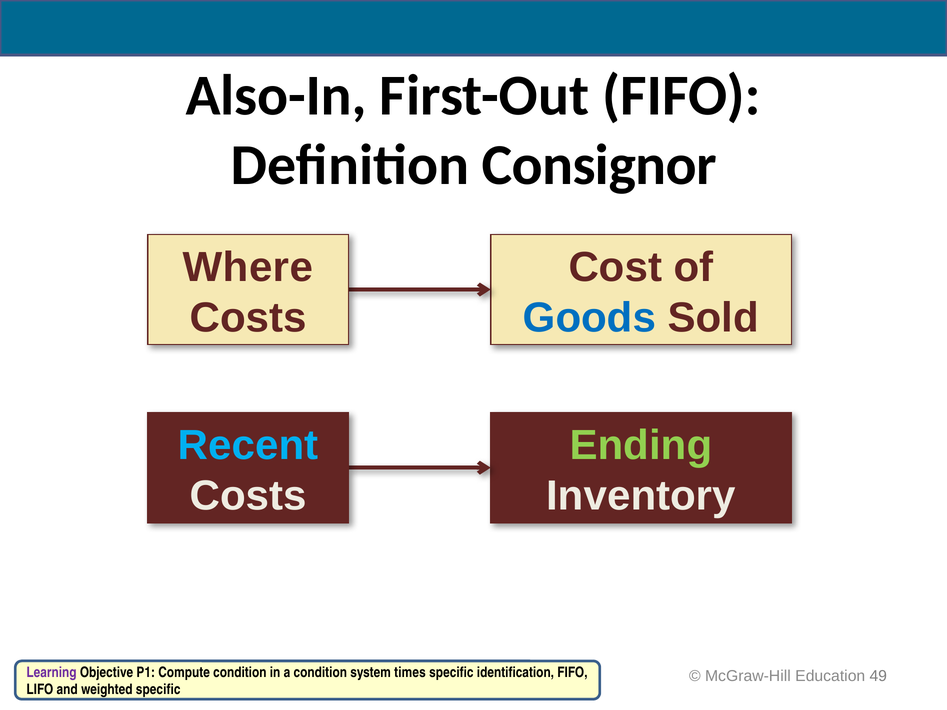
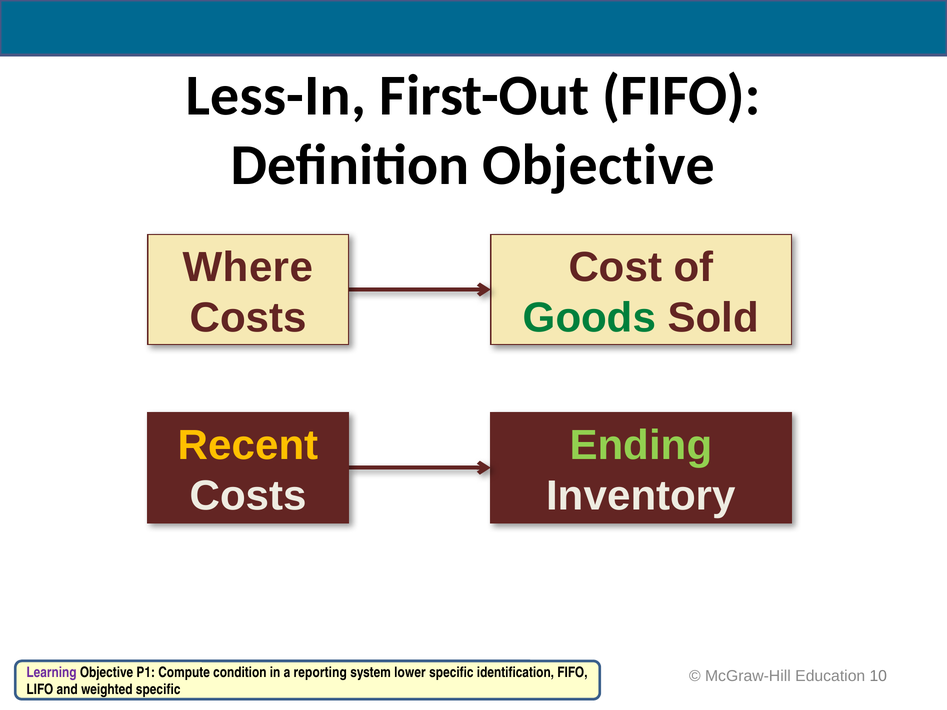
Also-In: Also-In -> Less-In (276, 96)
Definition Consignor: Consignor -> Objective (599, 165)
Goods colour: blue -> green (589, 318)
Recent colour: light blue -> yellow (248, 446)
a condition: condition -> reporting (320, 673)
times: times -> lower (410, 673)
49: 49 -> 10 (878, 676)
